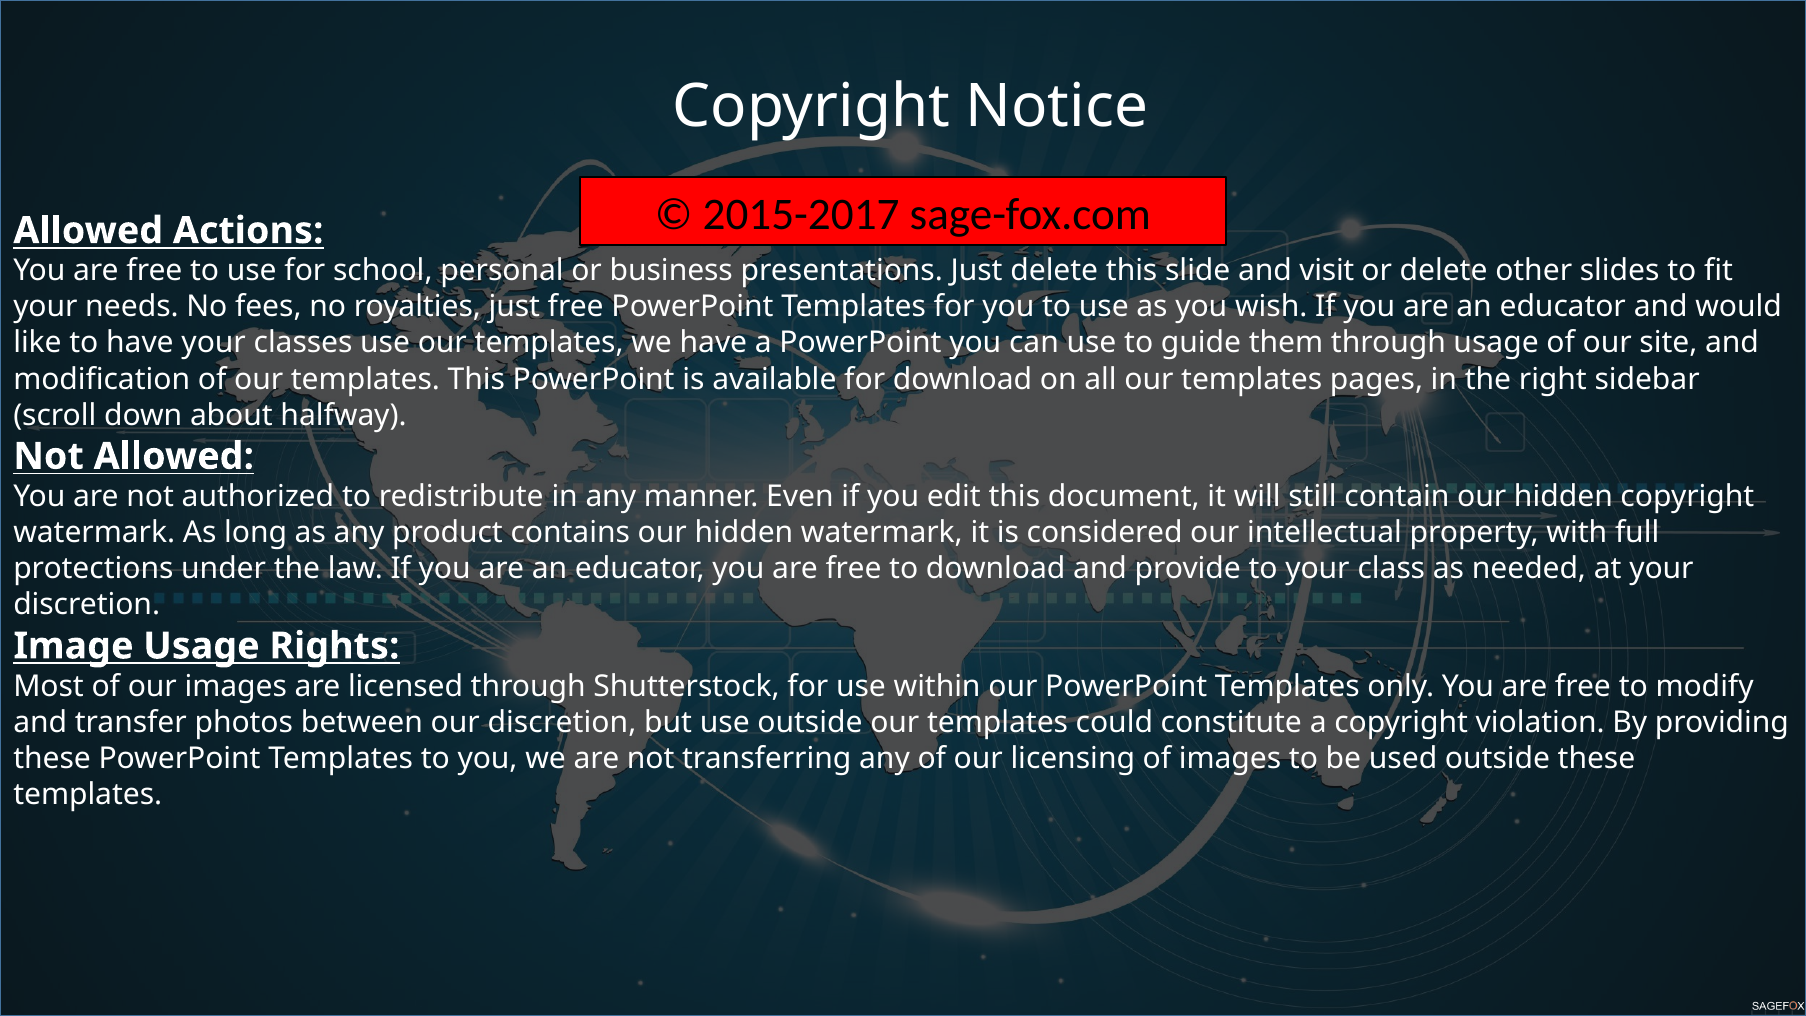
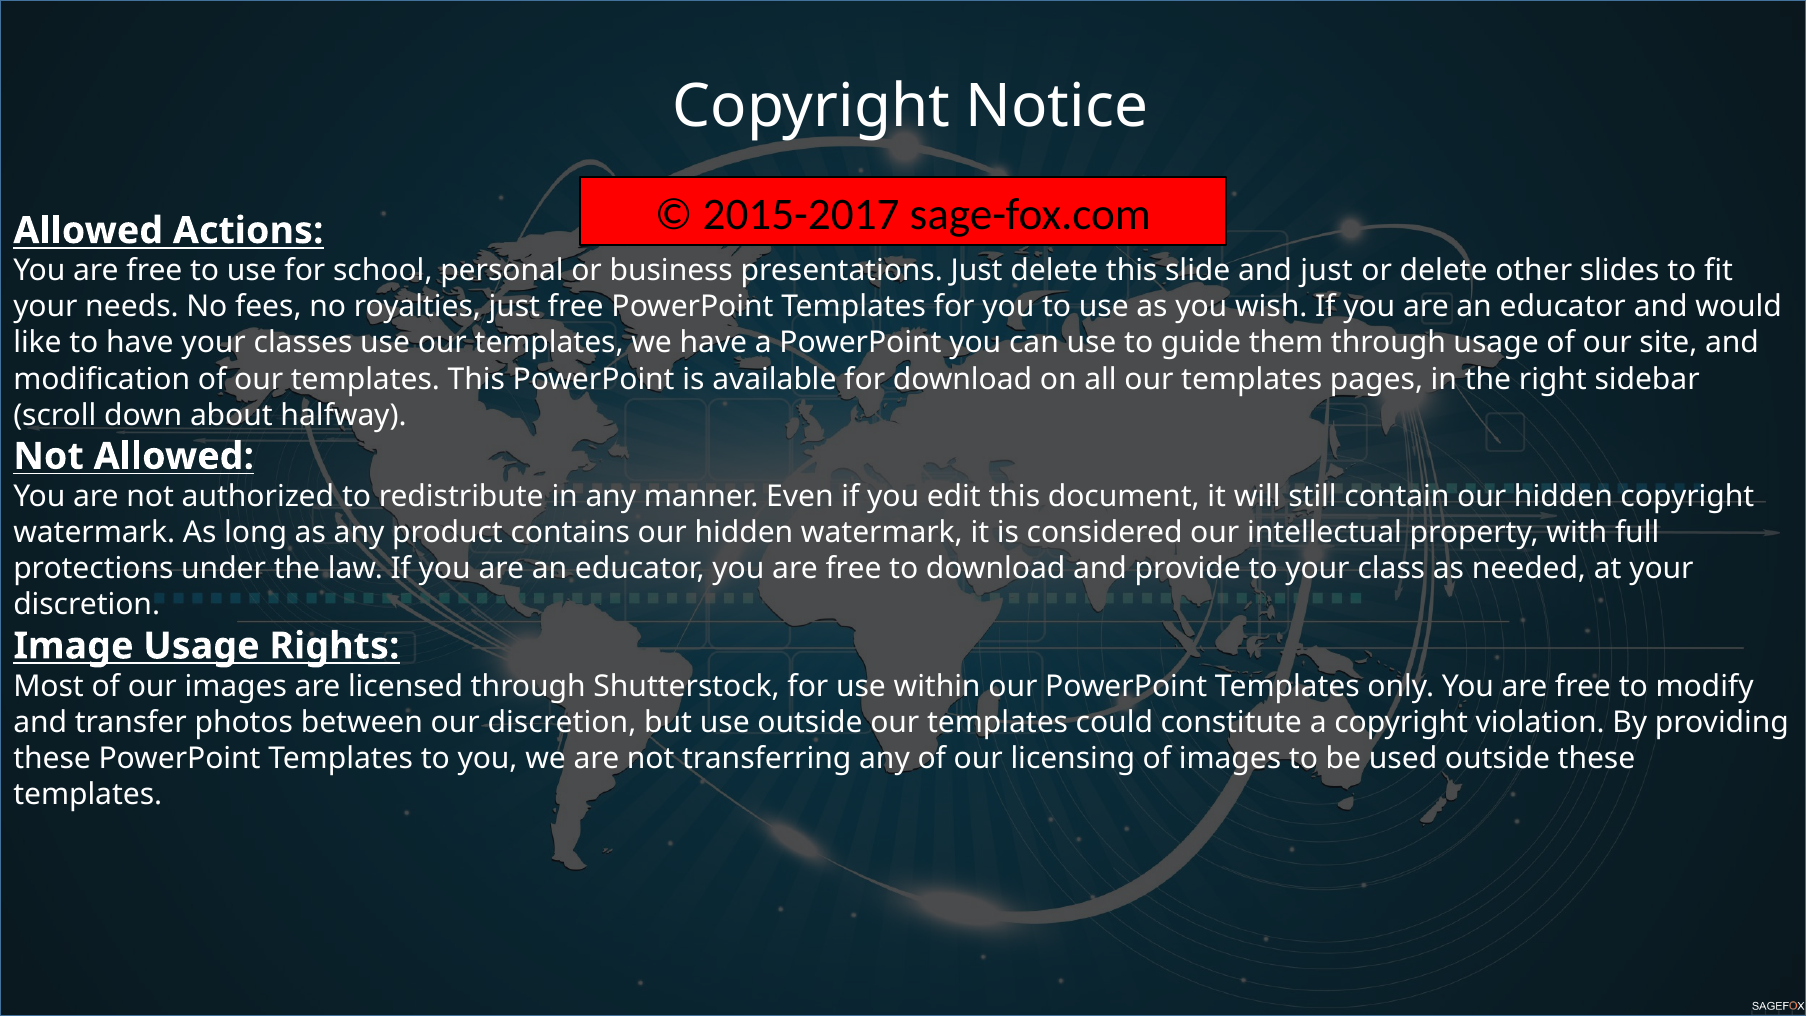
and visit: visit -> just (1327, 271)
